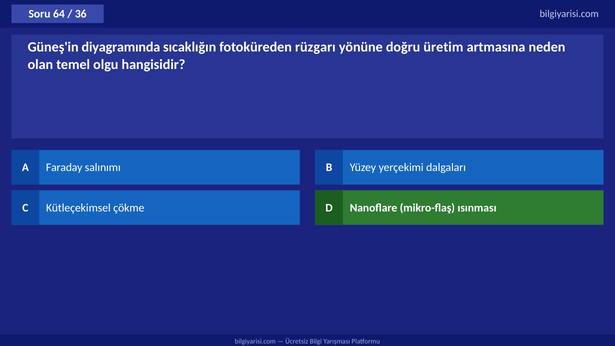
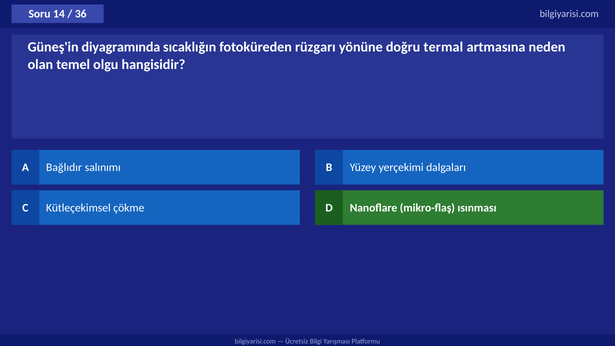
64: 64 -> 14 (59, 14)
üretim: üretim -> termal (443, 47)
Faraday: Faraday -> Bağlıdır (64, 167)
